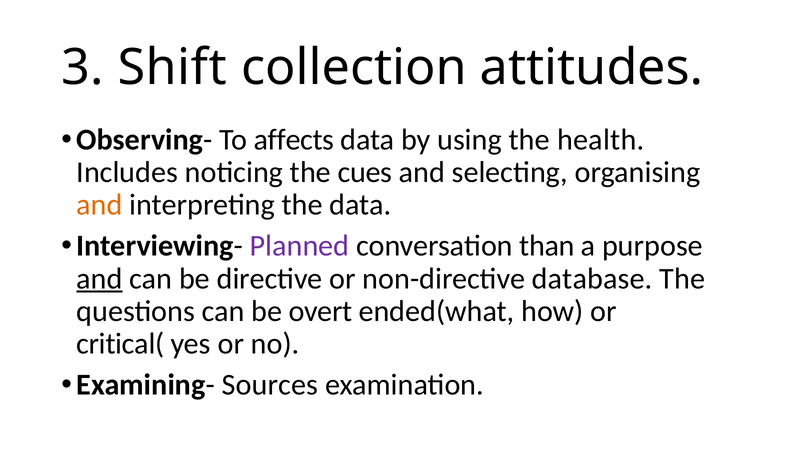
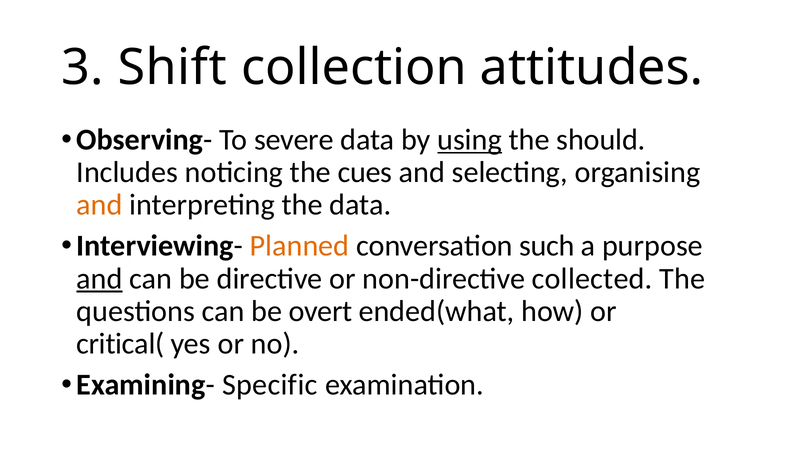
affects: affects -> severe (294, 140)
using underline: none -> present (470, 140)
health: health -> should (601, 140)
Planned colour: purple -> orange (300, 246)
than: than -> such (547, 246)
database: database -> collected (592, 279)
Sources: Sources -> Specific (270, 385)
